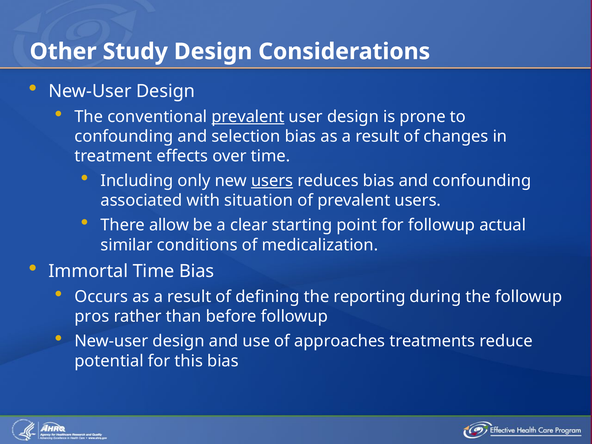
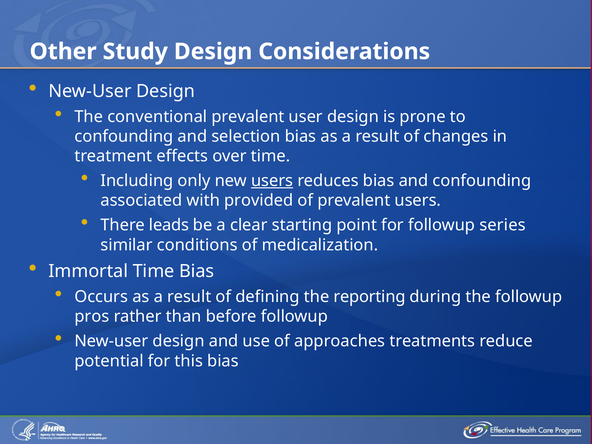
prevalent underline: present -> none (248, 117)
situation: situation -> provided (259, 201)
allow: allow -> leads (169, 225)
actual: actual -> series (503, 225)
